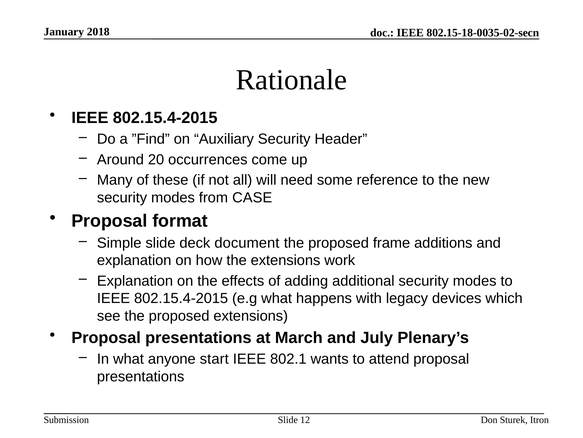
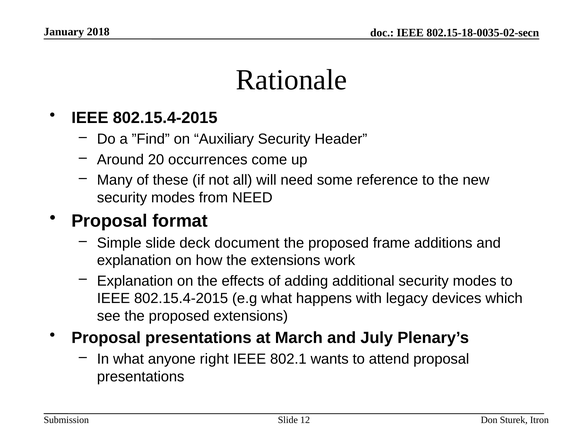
from CASE: CASE -> NEED (252, 197)
start: start -> right (214, 358)
